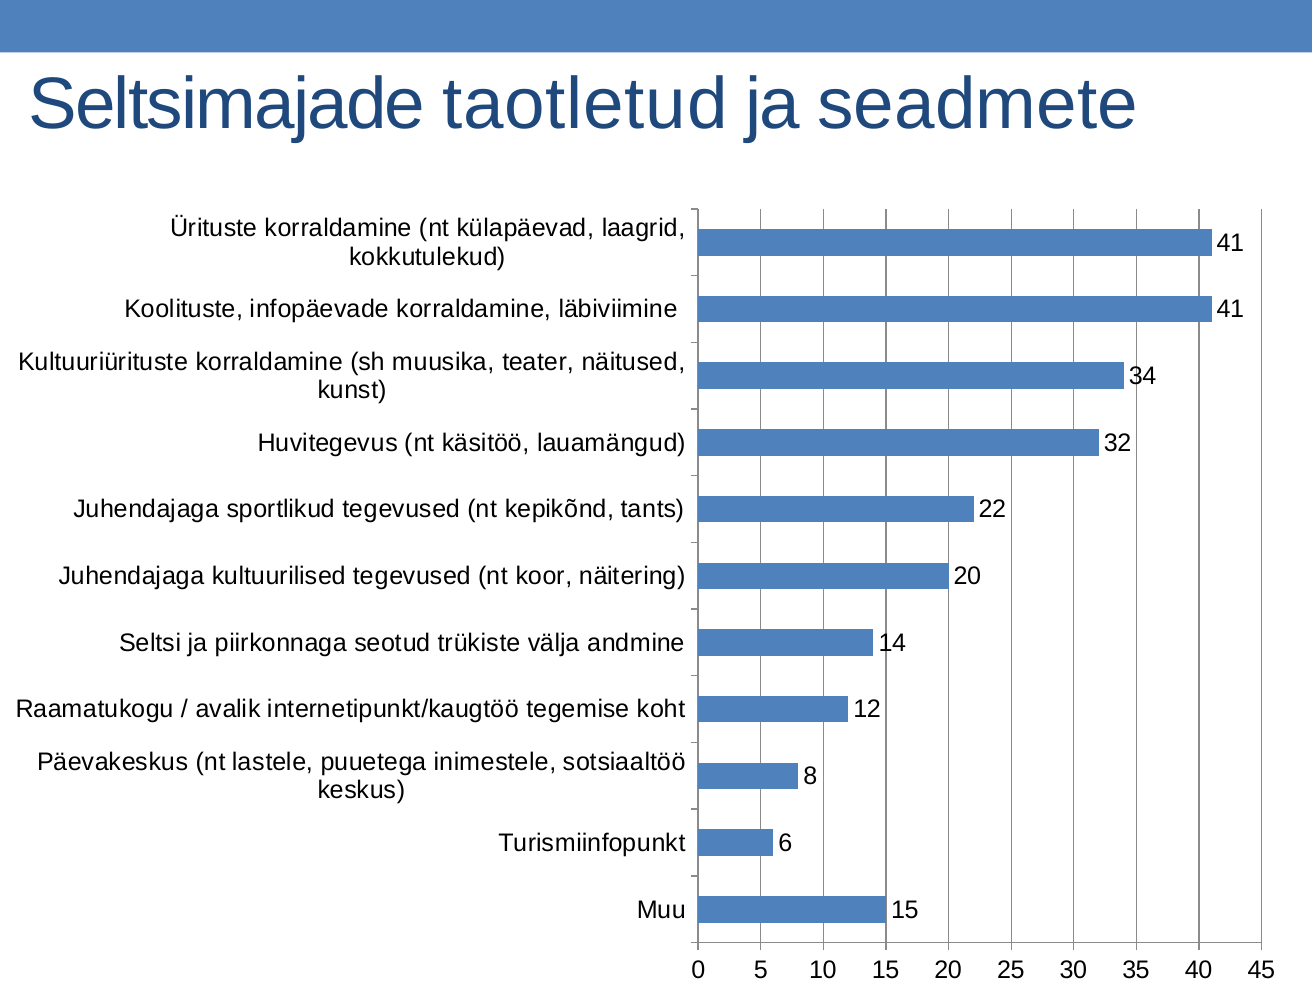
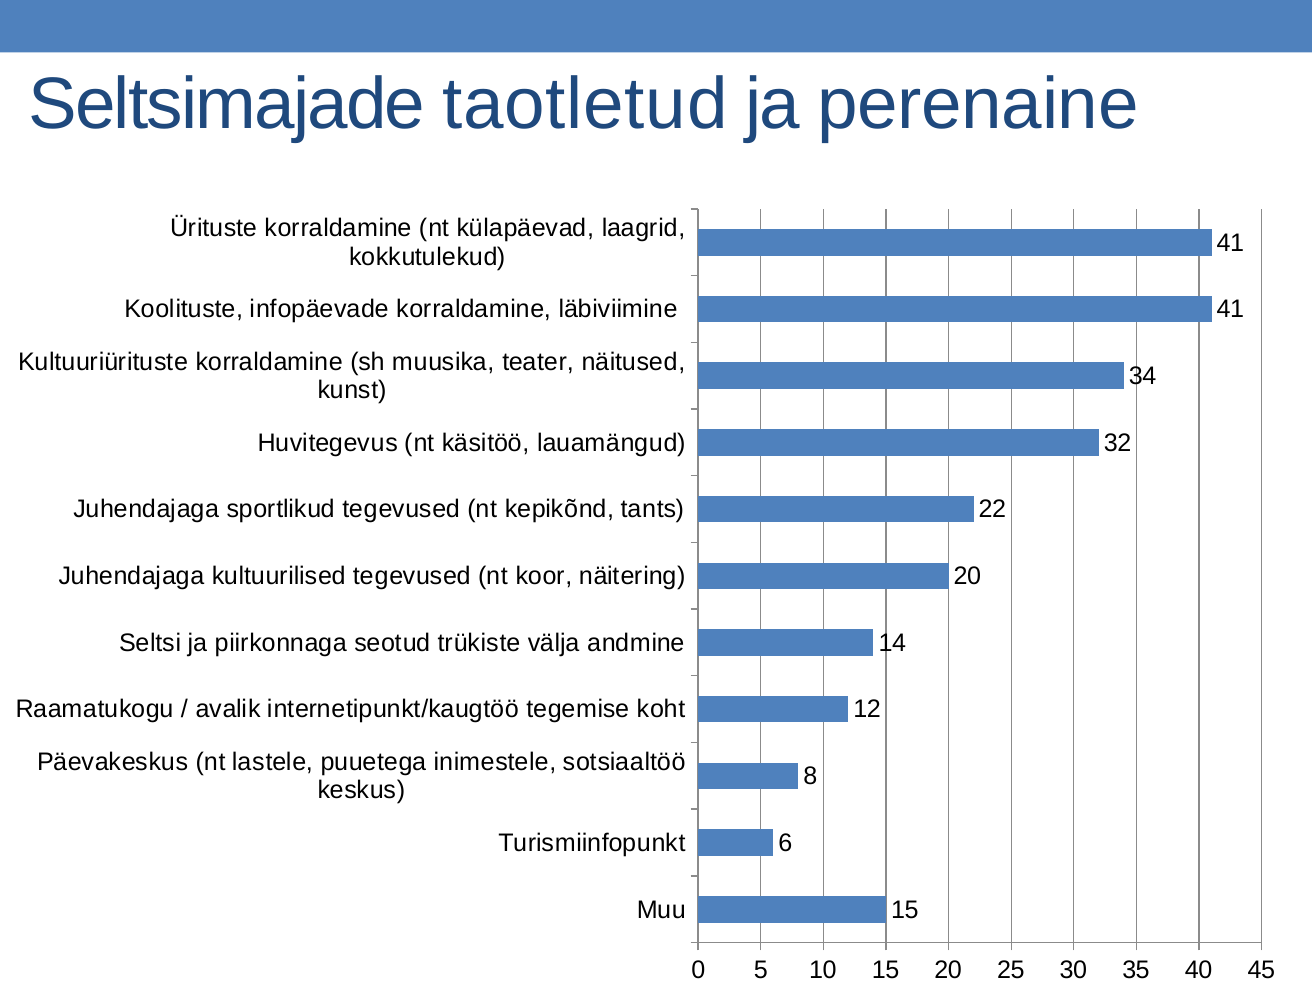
seadmete: seadmete -> perenaine (978, 104)
